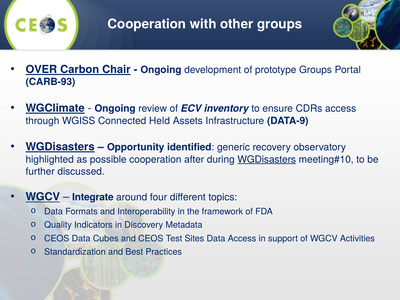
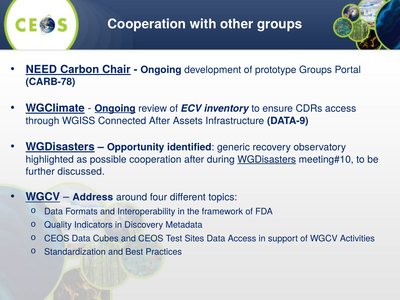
OVER: OVER -> NEED (41, 69)
CARB-93: CARB-93 -> CARB-78 (50, 82)
Ongoing underline: none -> present (115, 108)
Connected Held: Held -> After (160, 121)
Integrate: Integrate -> Address (93, 197)
